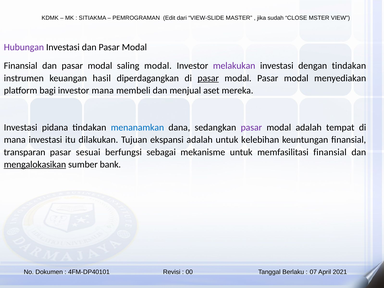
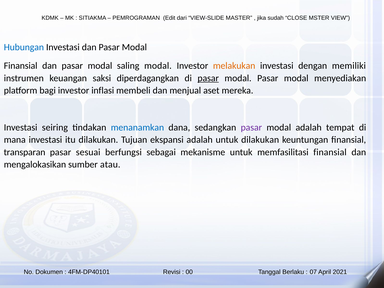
Hubungan colour: purple -> blue (24, 47)
melakukan colour: purple -> orange (234, 66)
dengan tindakan: tindakan -> memiliki (349, 66)
hasil: hasil -> saksi (102, 78)
investor mana: mana -> inflasi (103, 90)
pidana: pidana -> seiring (55, 127)
untuk kelebihan: kelebihan -> dilakukan (260, 140)
mengalokasikan underline: present -> none (35, 164)
bank: bank -> atau (110, 164)
